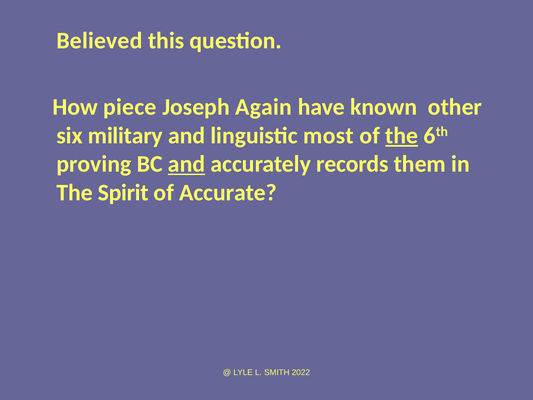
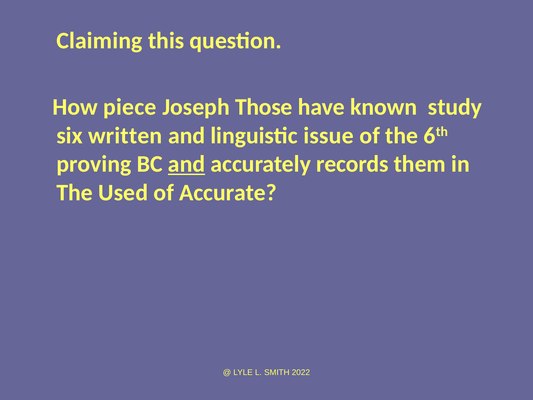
Believed: Believed -> Claiming (99, 41)
Again: Again -> Those (264, 107)
other: other -> study (455, 107)
military: military -> written (125, 136)
most: most -> issue (328, 136)
the underline: present -> none (402, 136)
Spirit: Spirit -> Used (123, 192)
